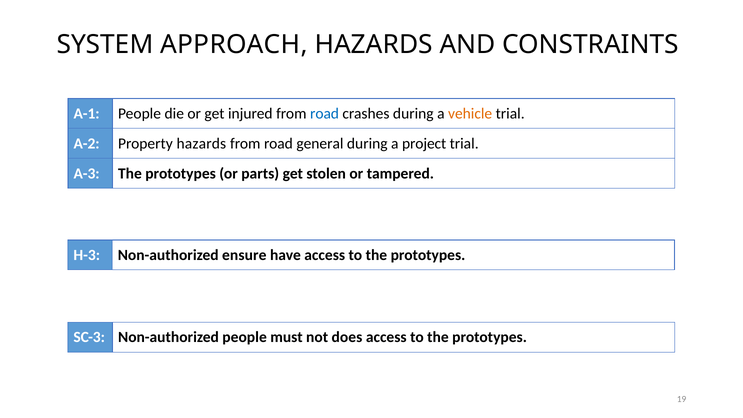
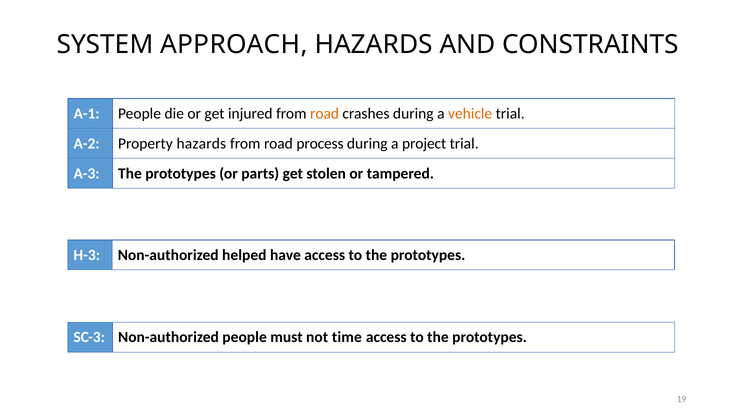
road colour: blue -> orange (325, 114)
general: general -> process (320, 144)
ensure: ensure -> helped (244, 255)
does: does -> time (347, 337)
